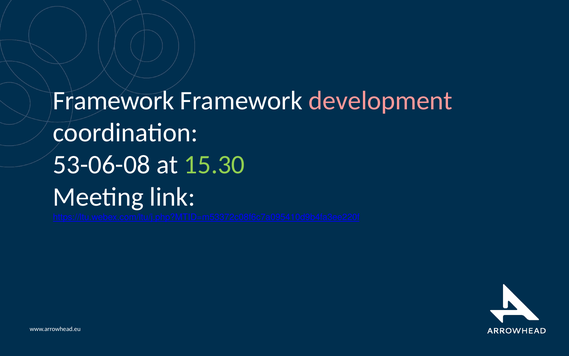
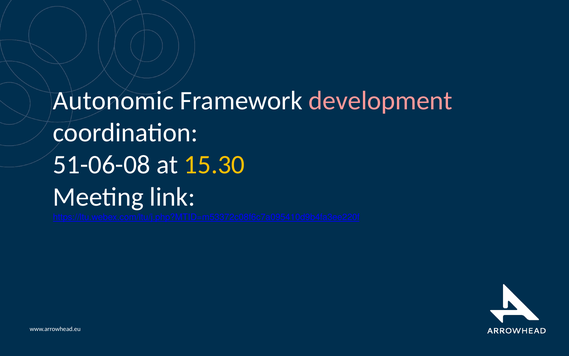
Framework: Framework -> Autonomic (113, 100)
53-06-08: 53-06-08 -> 51-06-08 (102, 165)
15.30 colour: light green -> yellow (214, 165)
